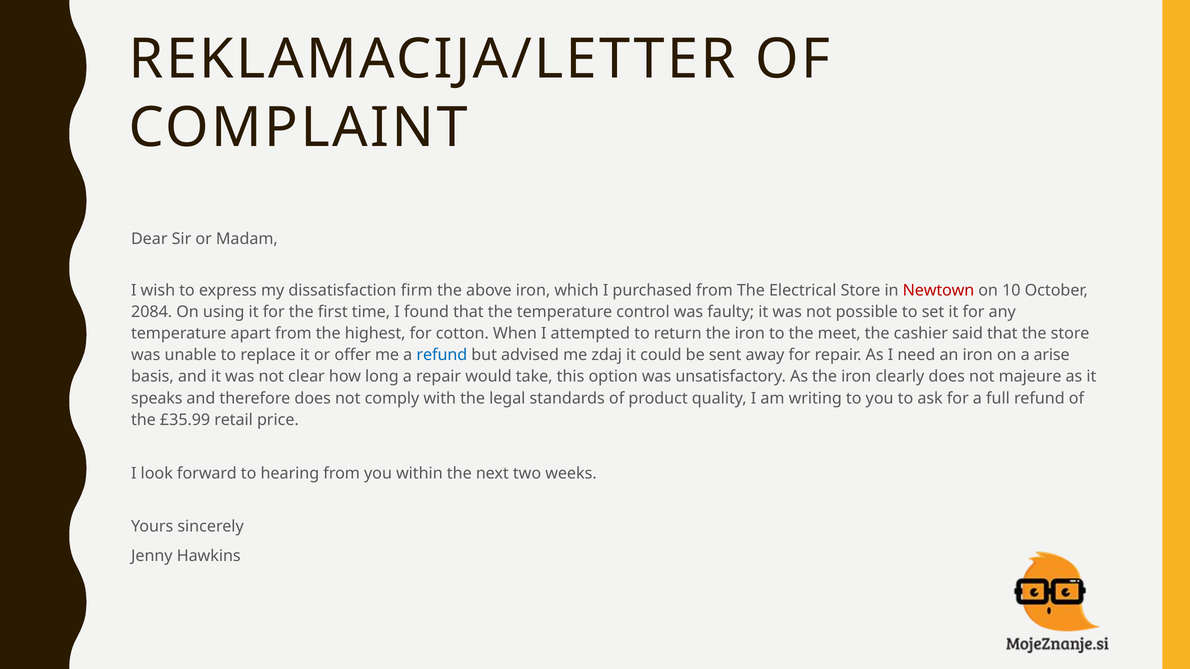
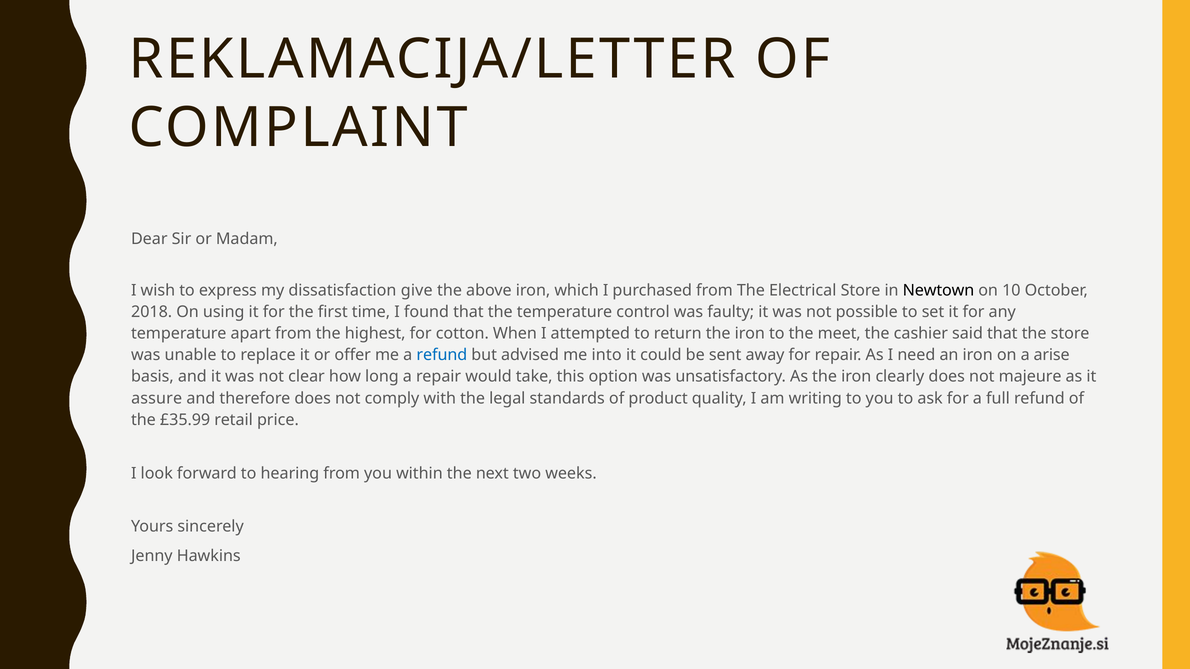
firm: firm -> give (417, 290)
Newtown colour: red -> black (938, 290)
2084: 2084 -> 2018 (152, 312)
zdaj: zdaj -> into (607, 355)
speaks: speaks -> assure (157, 398)
